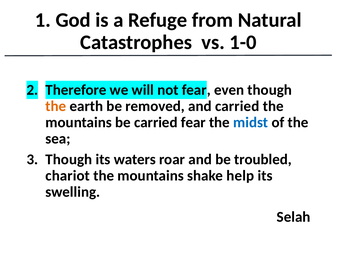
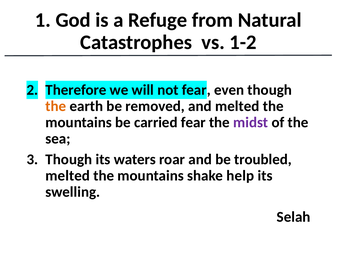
1-0: 1-0 -> 1-2 (243, 42)
and carried: carried -> melted (237, 106)
midst colour: blue -> purple (251, 122)
chariot: chariot -> melted (68, 176)
